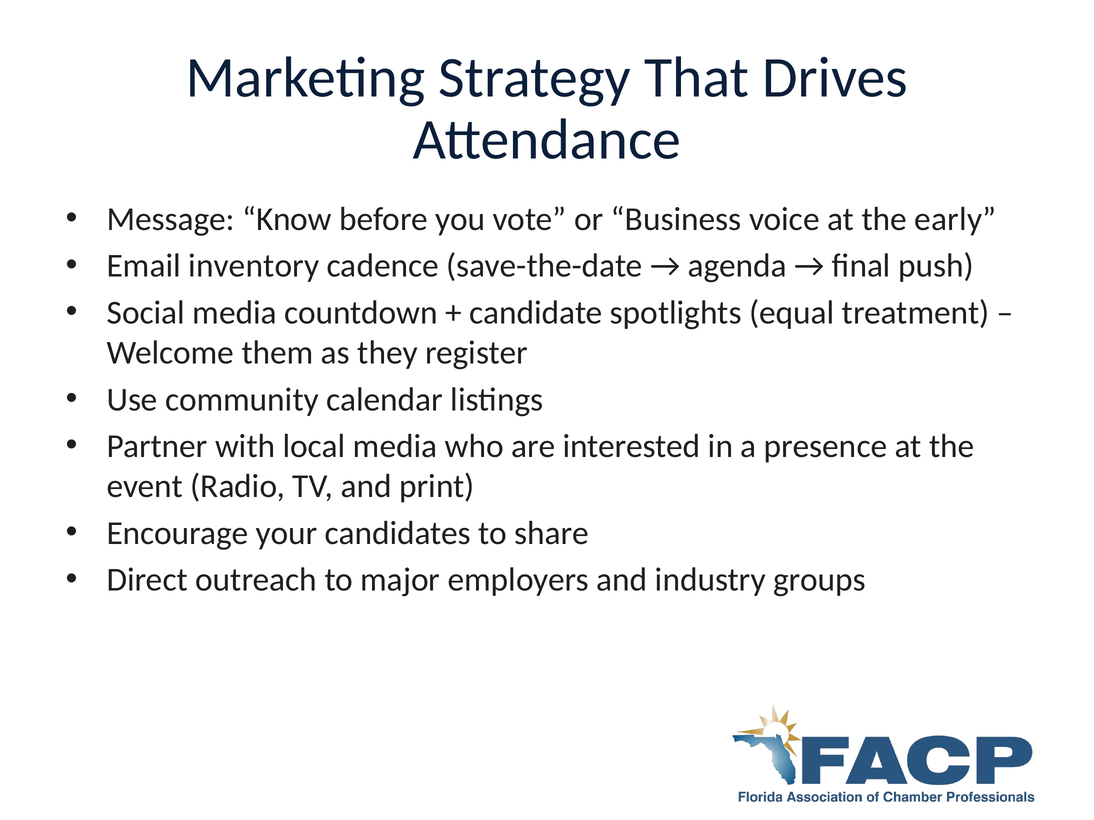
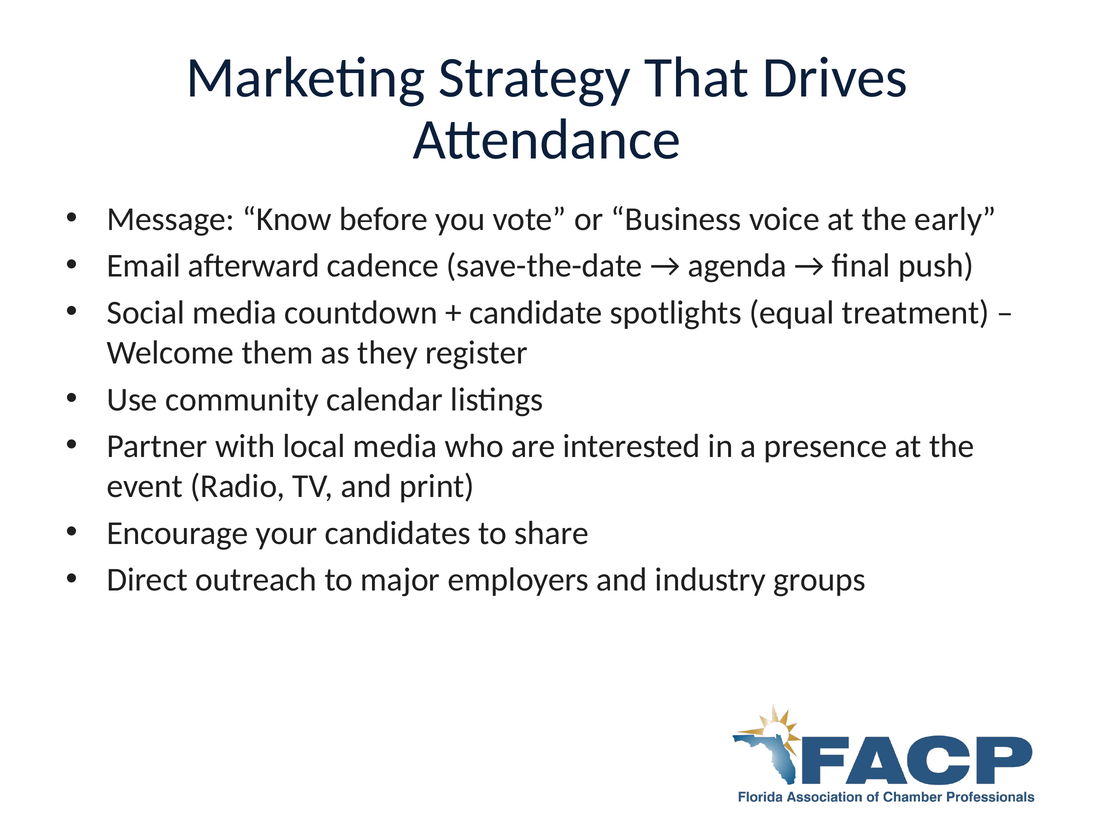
inventory: inventory -> afterward (254, 266)
